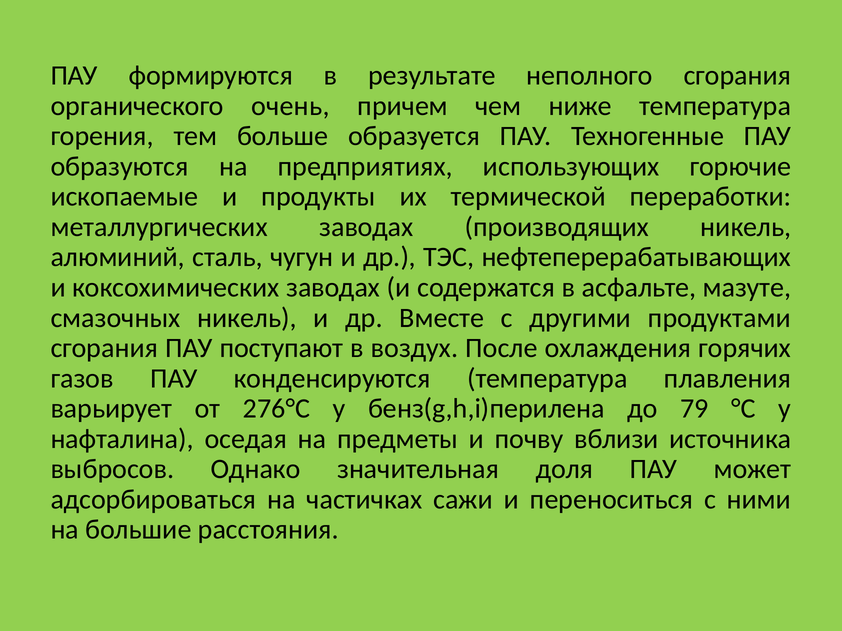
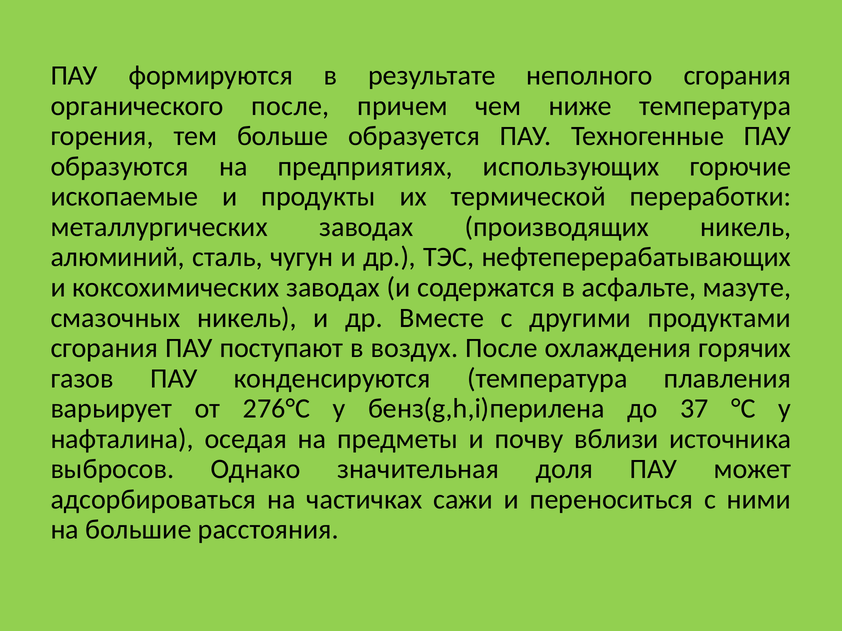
органического очень: очень -> после (290, 106)
79: 79 -> 37 (694, 409)
